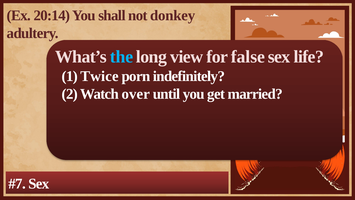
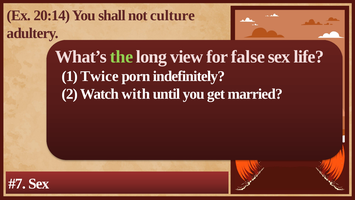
donkey: donkey -> culture (173, 15)
the colour: light blue -> light green (121, 57)
over: over -> with (136, 94)
